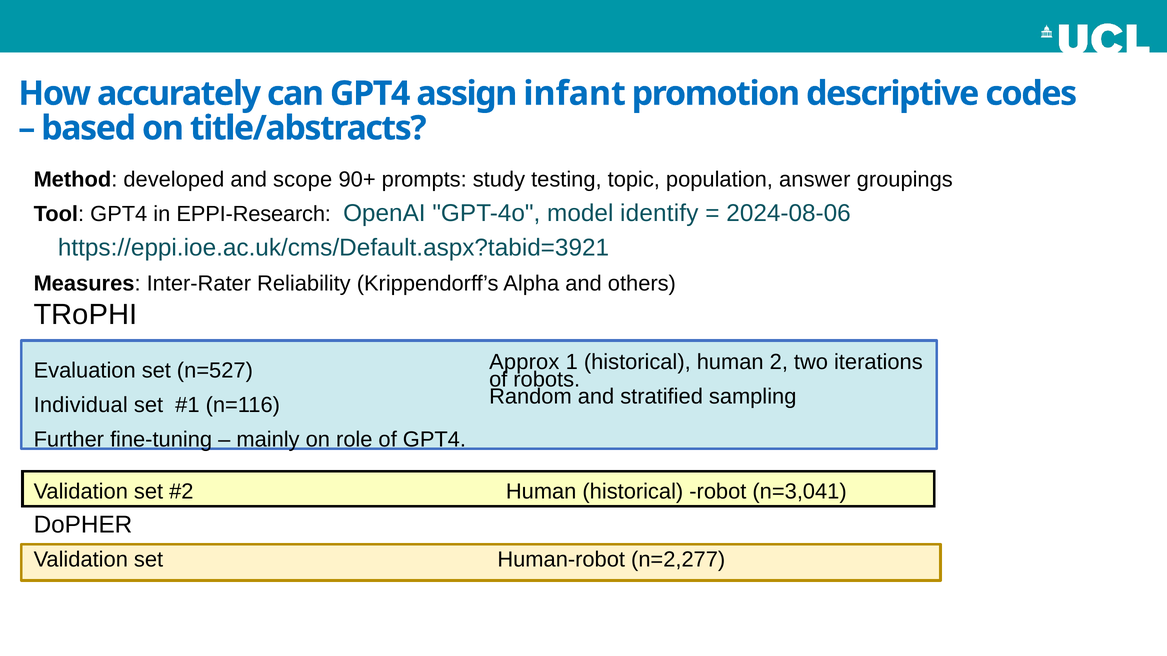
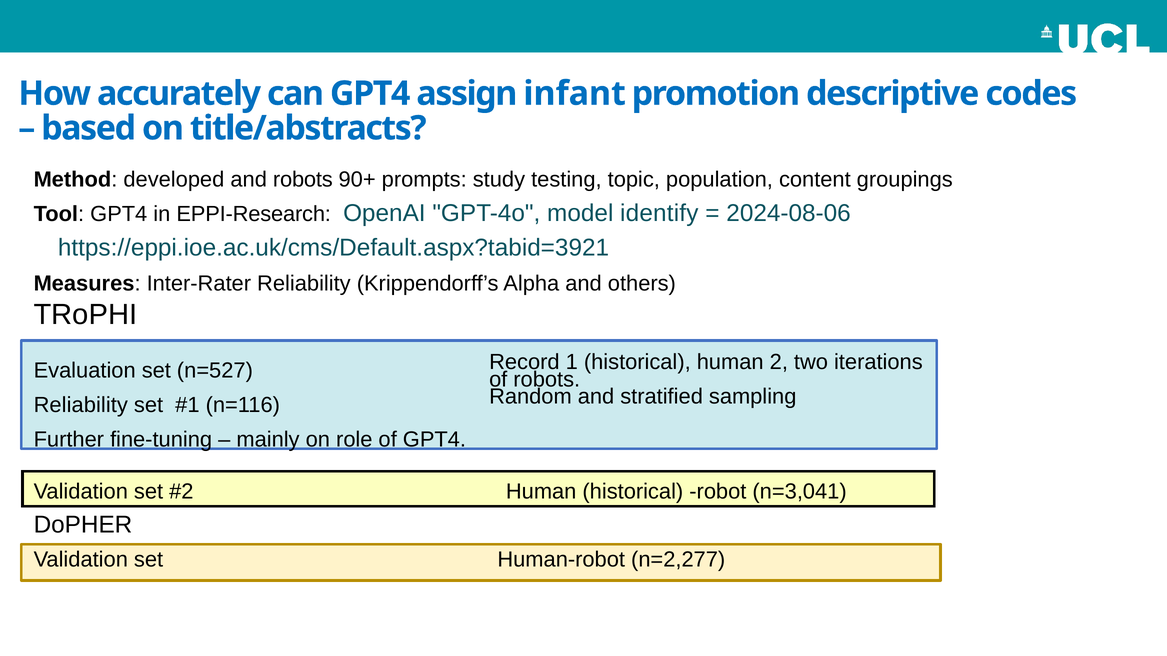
and scope: scope -> robots (303, 180)
answer: answer -> content (815, 180)
Approx: Approx -> Record (524, 362)
Individual: Individual -> Reliability (81, 405)
